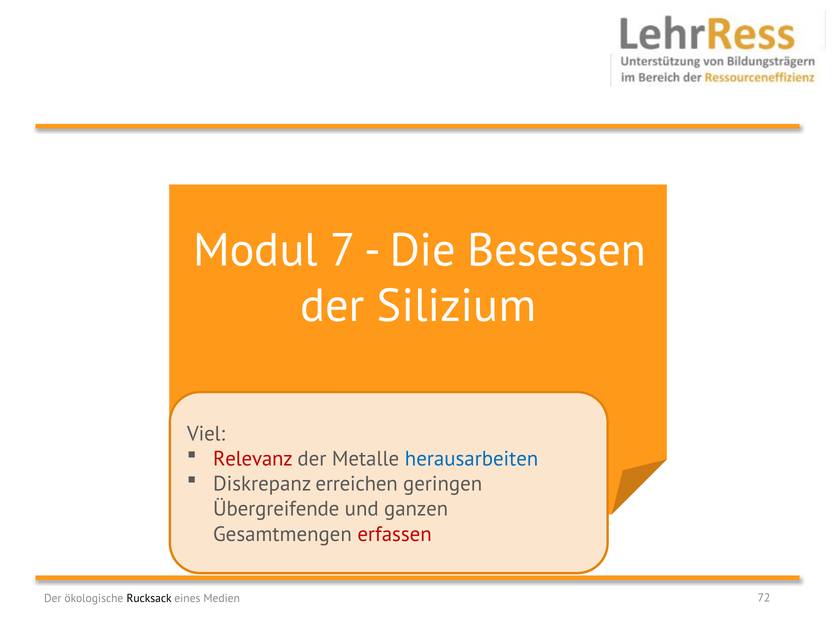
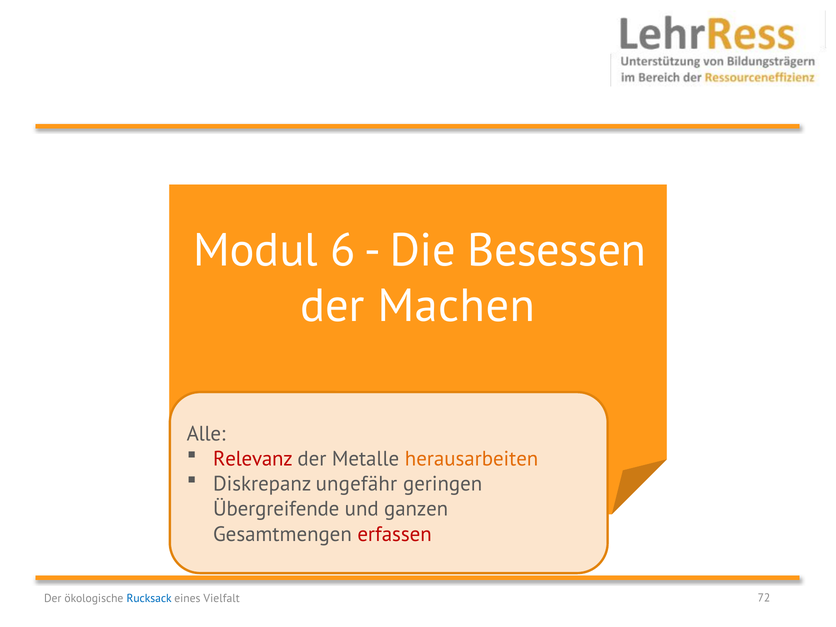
7: 7 -> 6 (343, 250)
Silizium: Silizium -> Machen (456, 306)
Viel: Viel -> Alle (206, 434)
herausarbeiten colour: blue -> orange (472, 459)
erreichen: erreichen -> ungefähr (356, 484)
Rucksack colour: black -> blue (149, 599)
Medien: Medien -> Vielfalt (222, 599)
